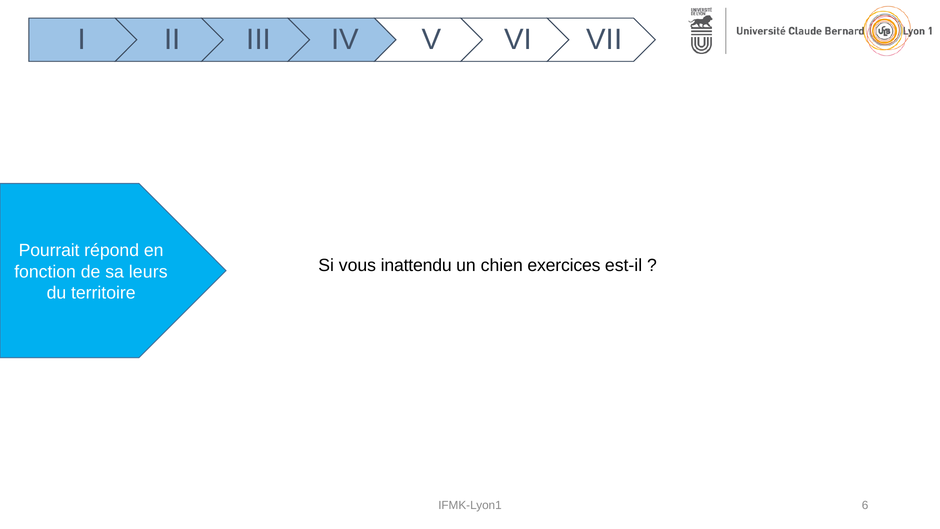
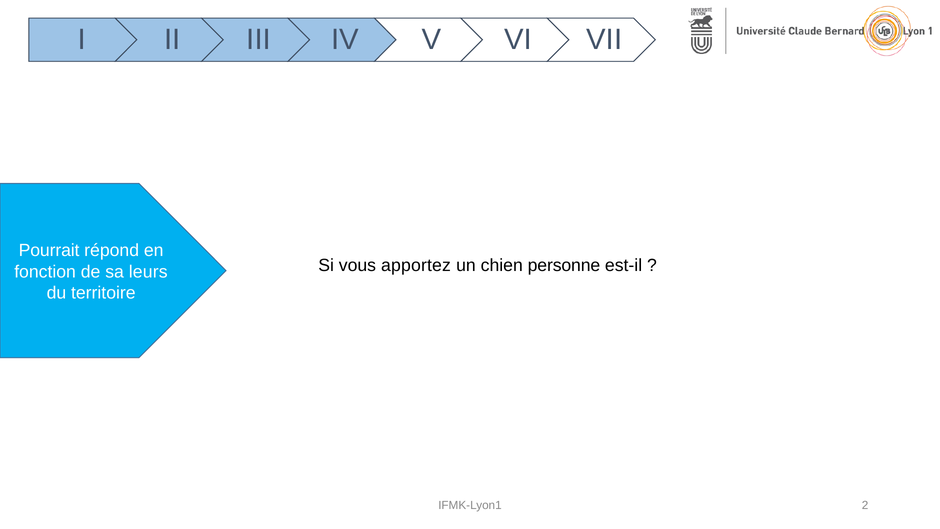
inattendu: inattendu -> apportez (416, 265)
exercices: exercices -> personne (564, 265)
6: 6 -> 2 (865, 505)
